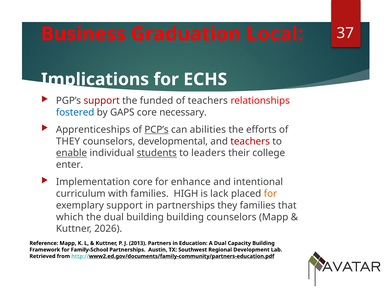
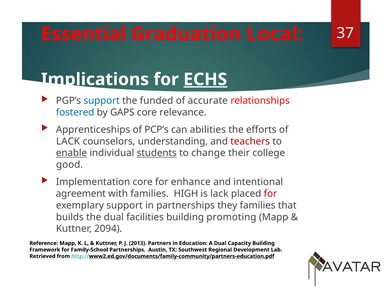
Business: Business -> Essential (83, 34)
ECHS underline: none -> present (205, 79)
support colour: red -> blue (102, 101)
of teachers: teachers -> accurate (208, 101)
necessary: necessary -> relevance (183, 113)
PCP’s underline: present -> none (157, 130)
THEY: THEY -> LACK (68, 141)
developmental: developmental -> understanding (173, 141)
leaders: leaders -> change (208, 153)
enter: enter -> good (70, 165)
curriculum: curriculum -> agreement (81, 194)
for colour: orange -> red (270, 194)
which: which -> builds (70, 217)
dual building: building -> facilities (145, 217)
building counselors: counselors -> promoting (231, 217)
2026: 2026 -> 2094 (108, 229)
